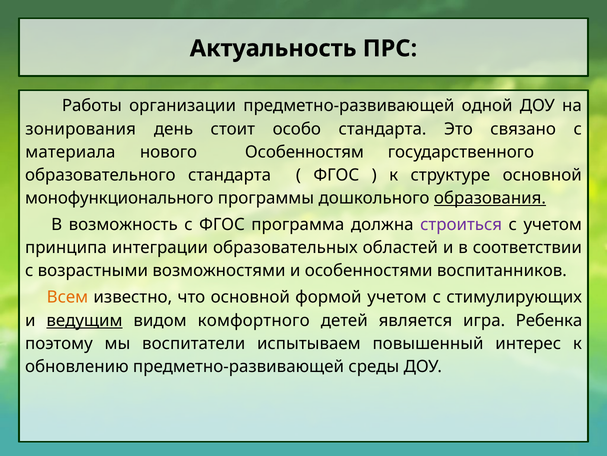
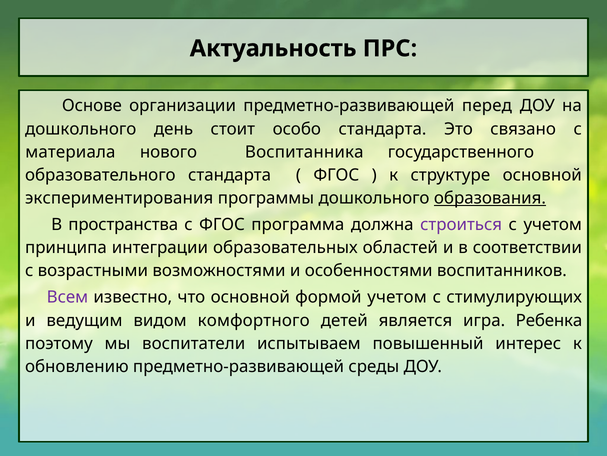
Работы: Работы -> Основе (92, 106)
одной: одной -> перед (487, 106)
зонирования: зонирования -> дошкольного (81, 129)
Особенностям: Особенностям -> Воспитанника (304, 152)
монофункционального: монофункционального -> экспериментирования (119, 198)
возможность: возможность -> пространства (123, 224)
Всем colour: orange -> purple (67, 297)
ведущим underline: present -> none (84, 320)
